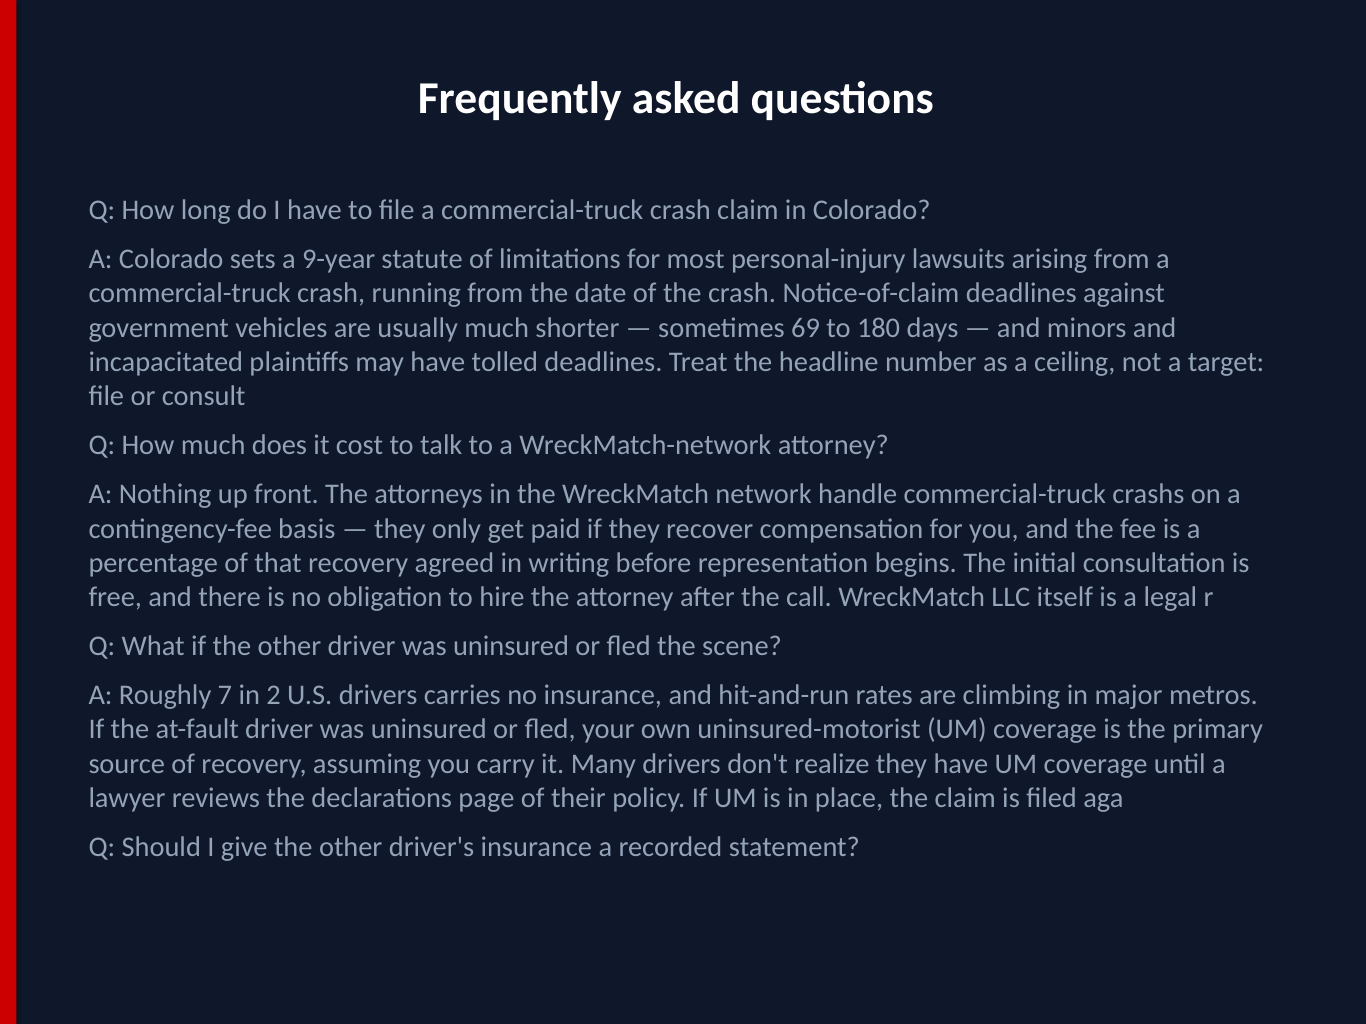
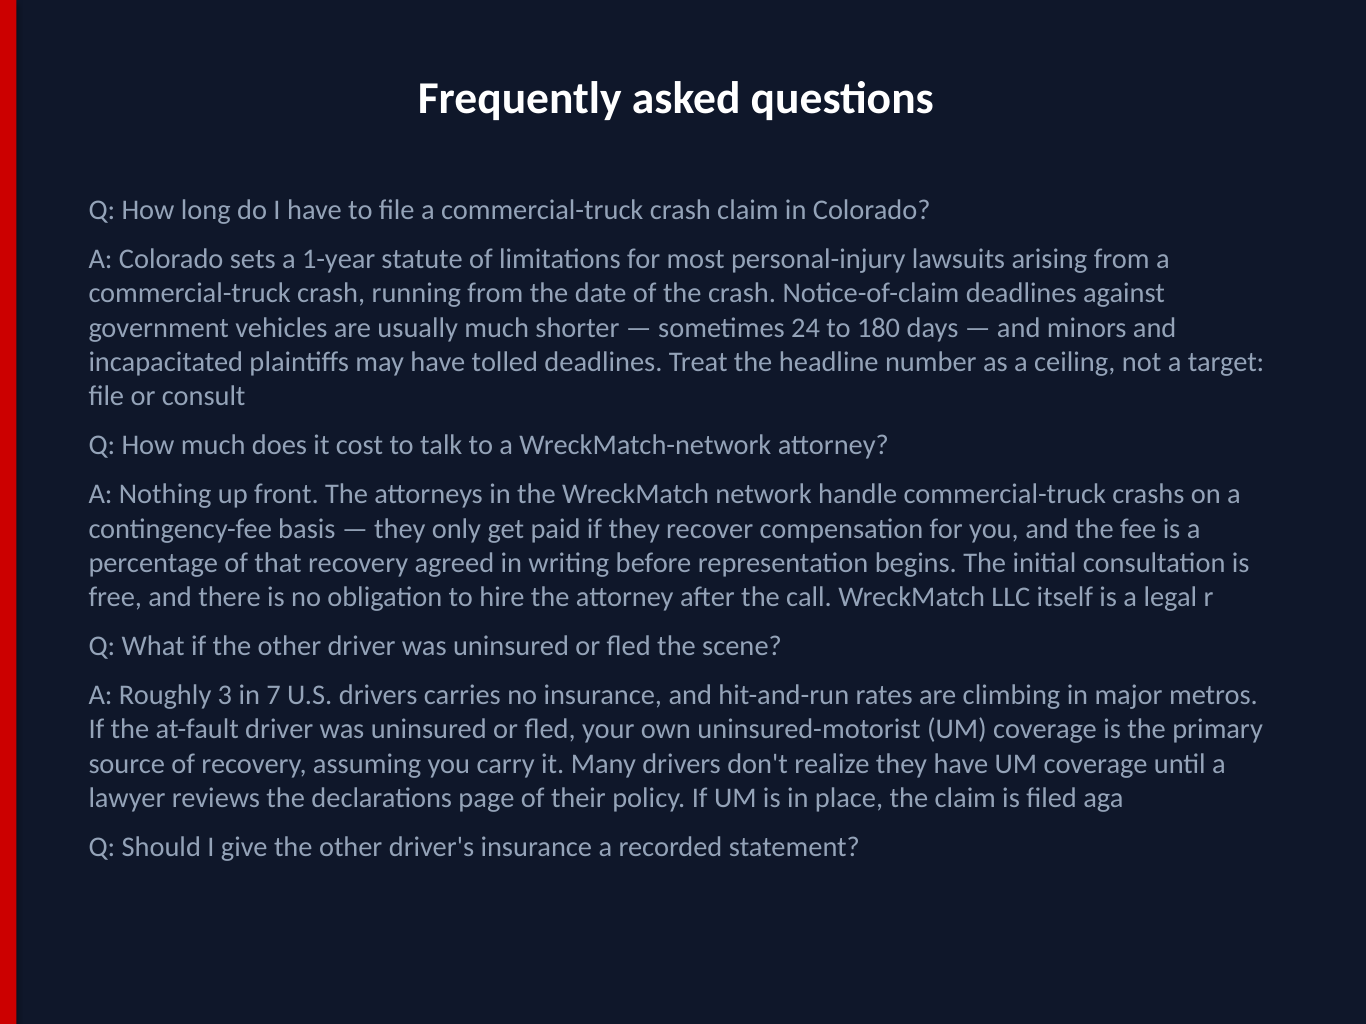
9-year: 9-year -> 1-year (339, 260)
69: 69 -> 24 (806, 328)
7: 7 -> 3 (225, 696)
2: 2 -> 7 (274, 696)
